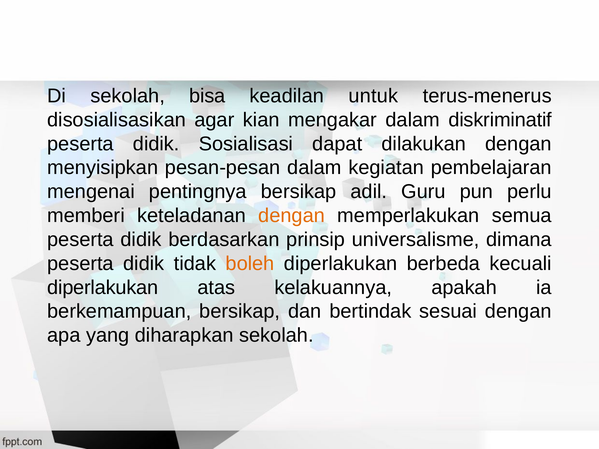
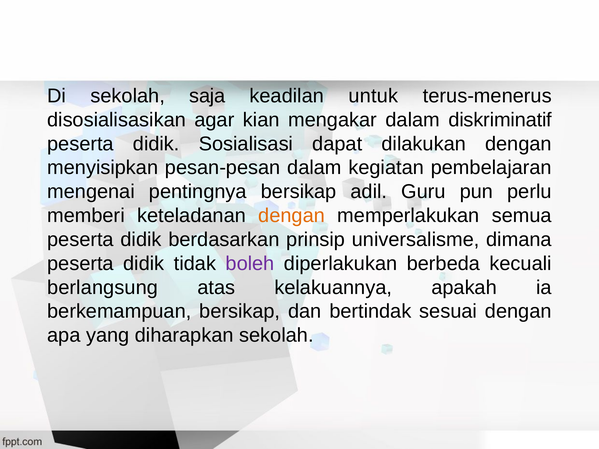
bisa: bisa -> saja (207, 96)
boleh colour: orange -> purple (250, 264)
diperlakukan: diperlakukan -> berlangsung (103, 288)
